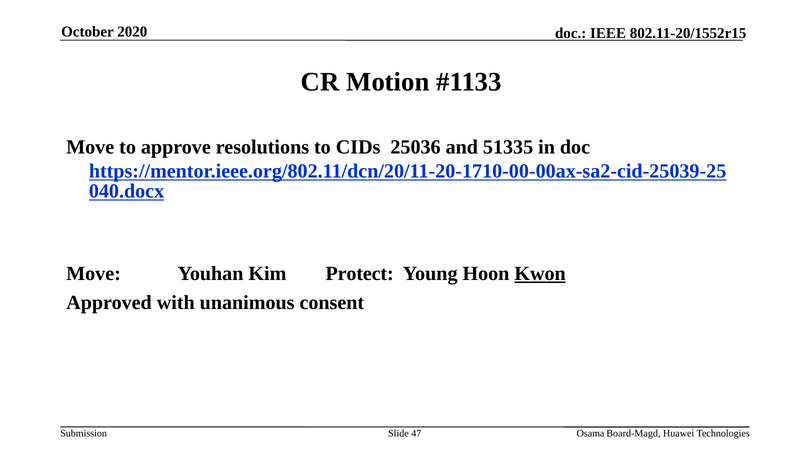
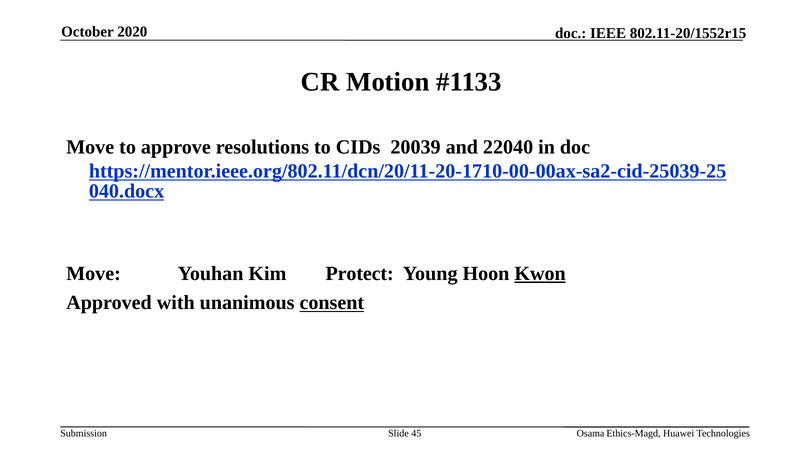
25036: 25036 -> 20039 (416, 147)
51335: 51335 -> 22040 (508, 147)
consent underline: none -> present (332, 303)
47: 47 -> 45 (416, 433)
Board-Magd: Board-Magd -> Ethics-Magd (634, 433)
